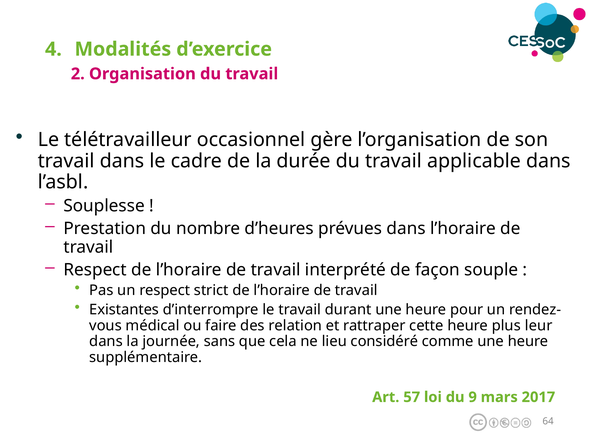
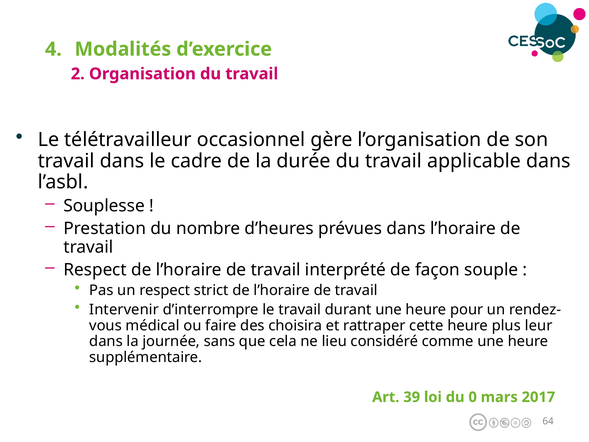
Existantes: Existantes -> Intervenir (124, 309)
relation: relation -> choisira (295, 325)
57: 57 -> 39 (412, 397)
9: 9 -> 0 (473, 397)
